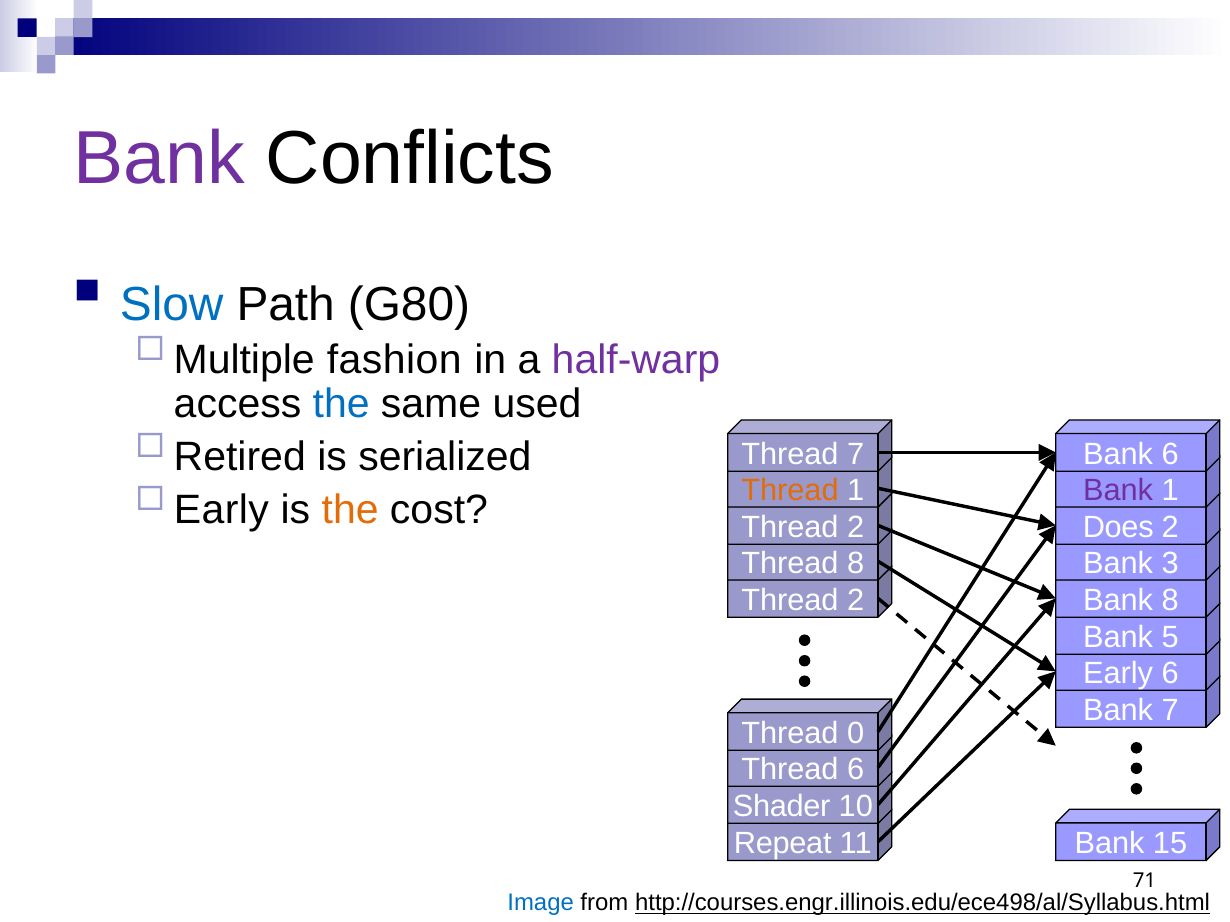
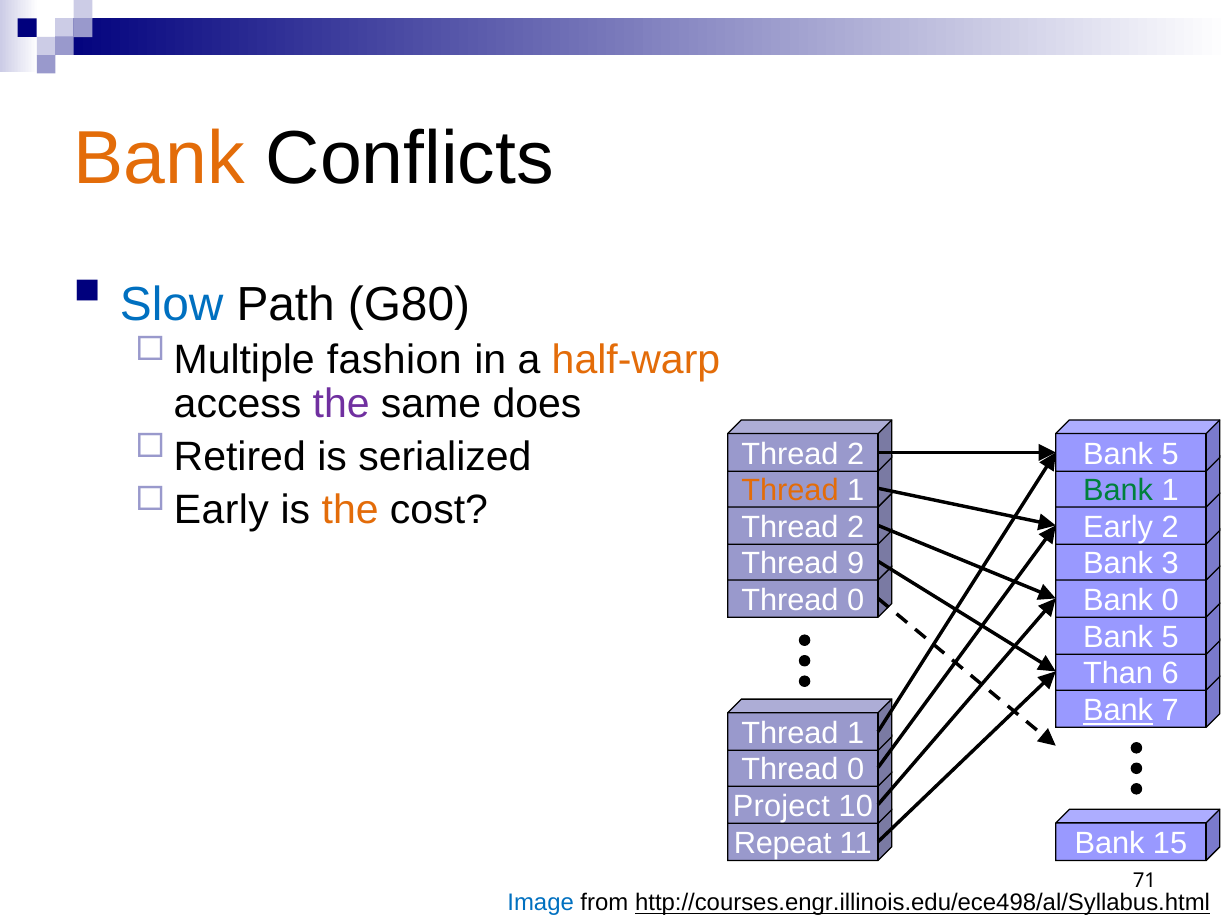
Bank colour: purple -> orange (159, 159)
half-warp colour: purple -> orange (636, 360)
the colour: blue -> purple (341, 405)
used: used -> does (537, 405)
7: 7 -> 2 (856, 455)
6: 6 -> 5 (1170, 455)
Bank colour: purple -> green (1118, 491)
Does: Does -> Early (1118, 528)
Thread 8: 8 -> 9 (856, 564)
2: 2 -> 0 (856, 601)
Bank 8: 8 -> 0 (1170, 601)
Early: Early -> Than (1118, 674)
Bank underline: none -> present (1118, 711)
0: 0 -> 1 (856, 734)
6: 6 -> 0 (856, 770)
Shader: Shader -> Project (781, 807)
